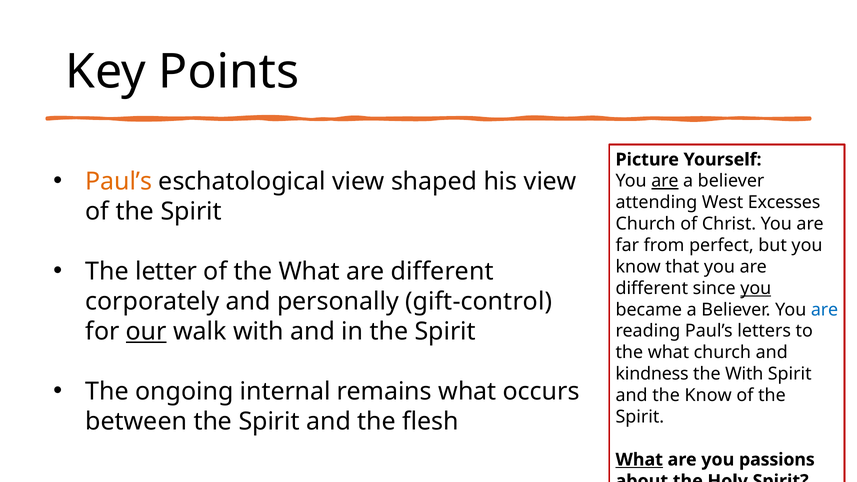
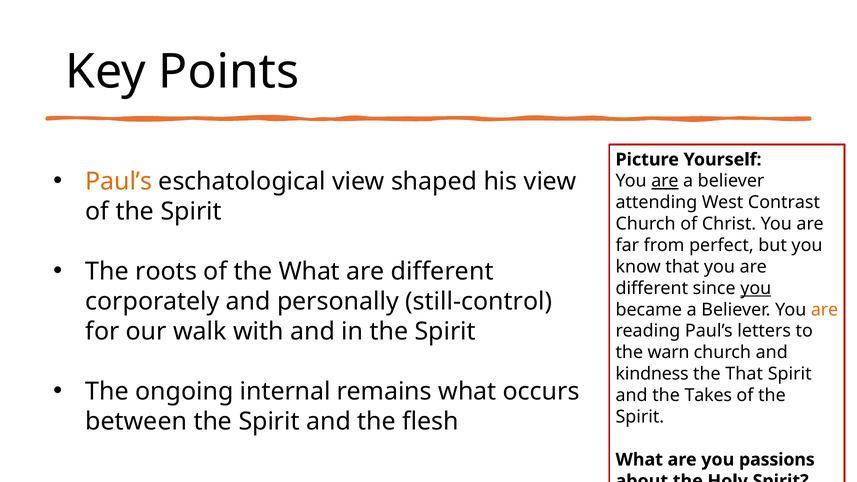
Excesses: Excesses -> Contrast (784, 202)
letter: letter -> roots (166, 271)
gift-control: gift-control -> still-control (479, 302)
are colour: blue -> orange (825, 310)
our underline: present -> none (146, 332)
what: what -> warn (669, 353)
the With: With -> That (744, 374)
the Know: Know -> Takes (708, 395)
What underline: present -> none (639, 460)
